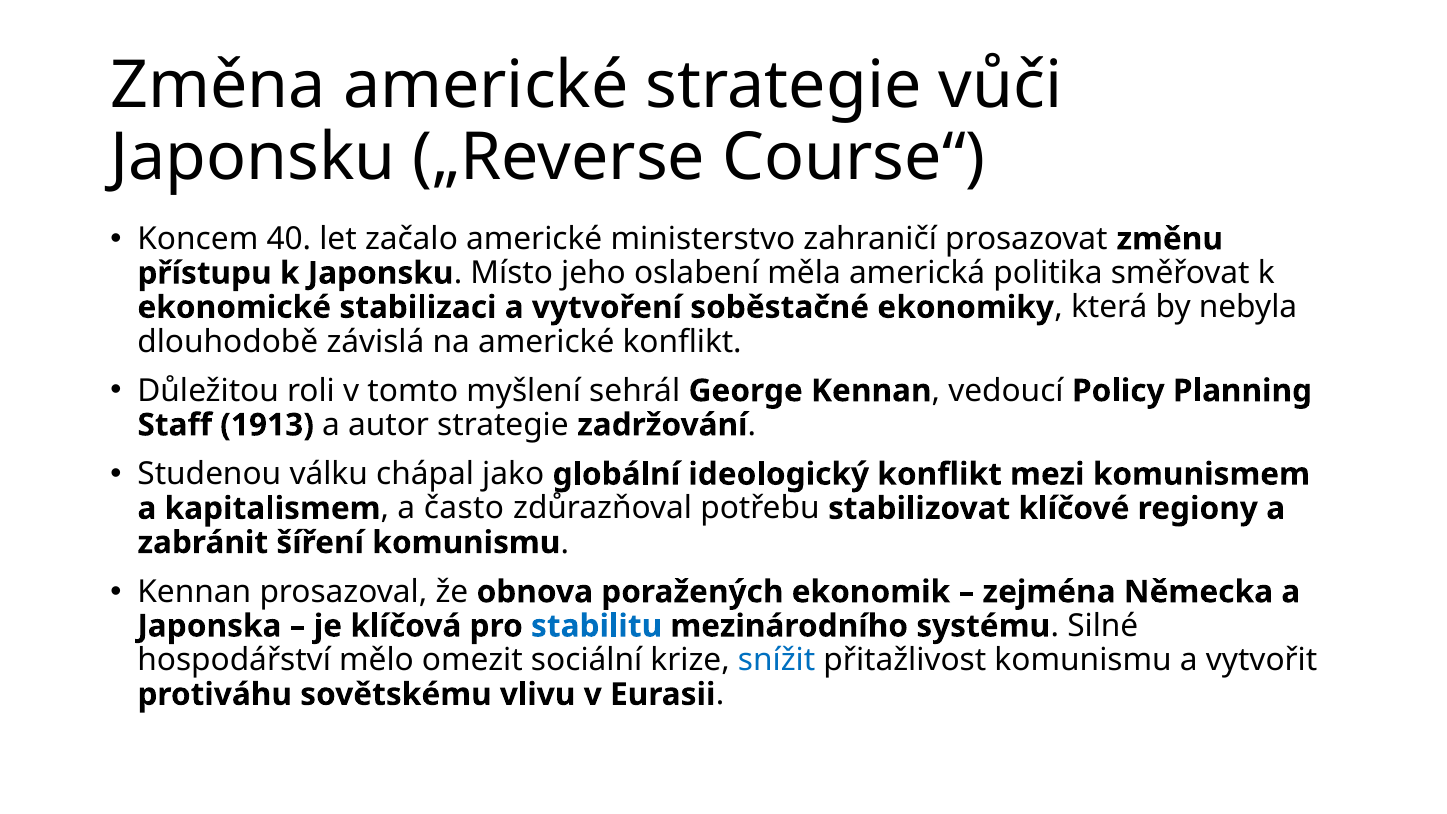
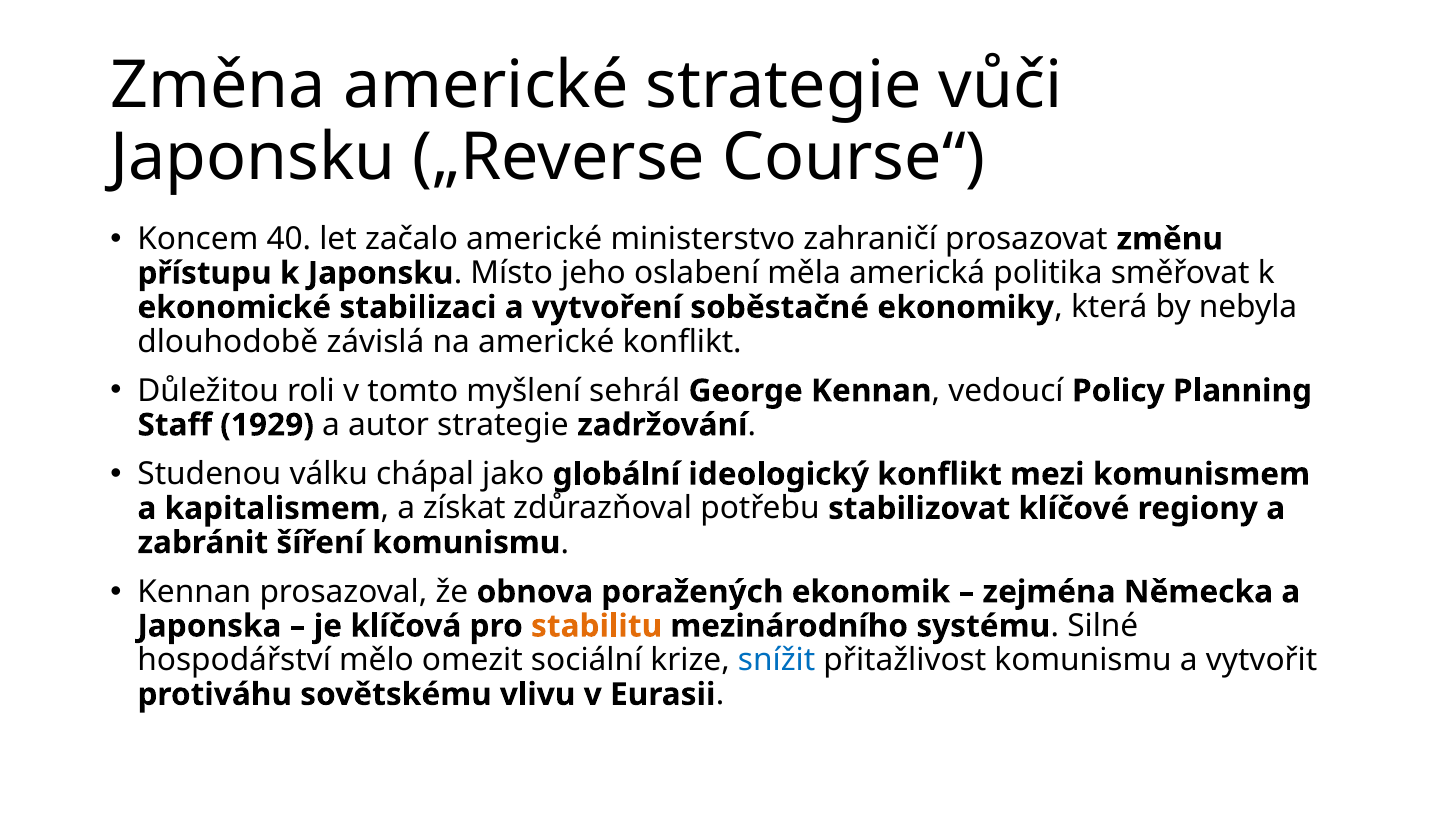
1913: 1913 -> 1929 (267, 425)
často: často -> získat (464, 508)
stabilitu colour: blue -> orange (597, 626)
